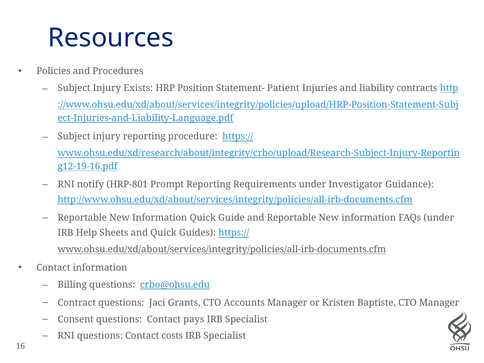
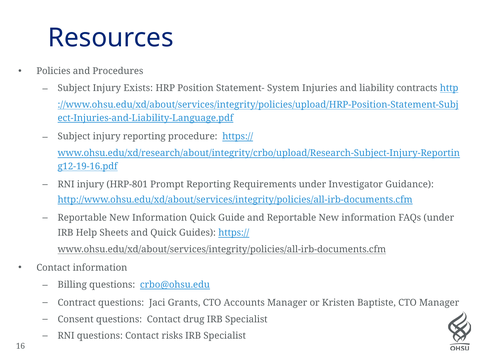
Patient: Patient -> System (283, 88)
RNI notify: notify -> injury (91, 185)
pays: pays -> drug (194, 319)
costs: costs -> risks (172, 336)
